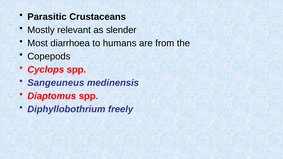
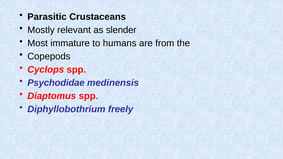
diarrhoea: diarrhoea -> immature (70, 43)
Sangeuneus: Sangeuneus -> Psychodidae (56, 83)
